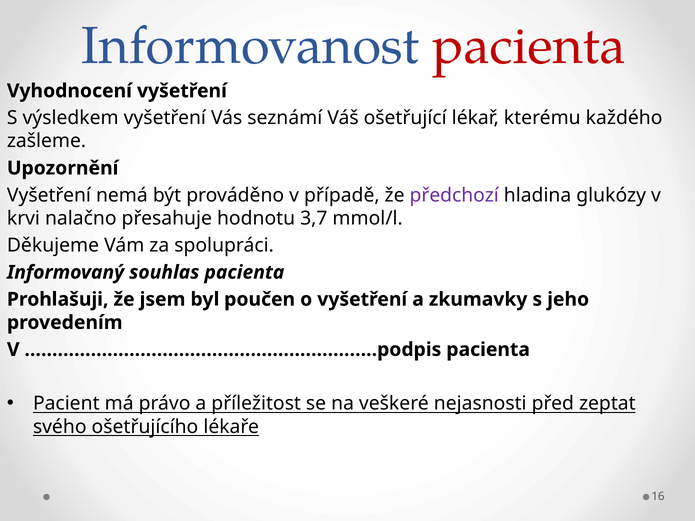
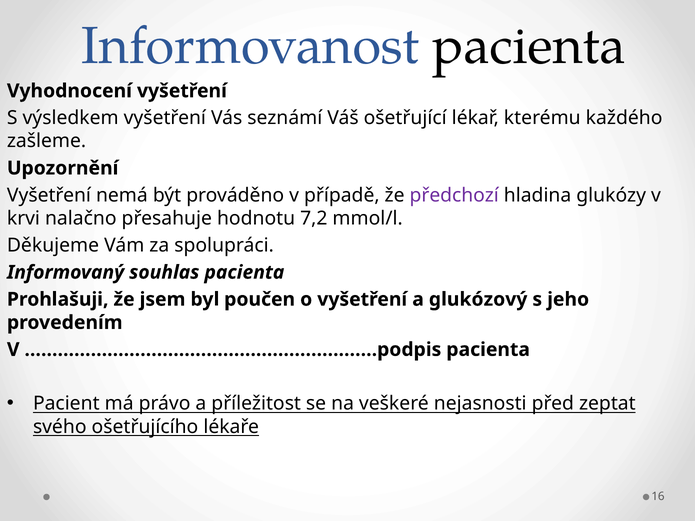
pacienta colour: red -> black (529, 46)
3,7: 3,7 -> 7,2 (314, 218)
zkumavky: zkumavky -> glukózový (478, 300)
